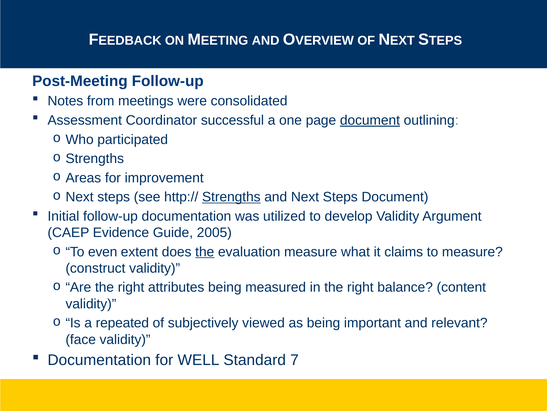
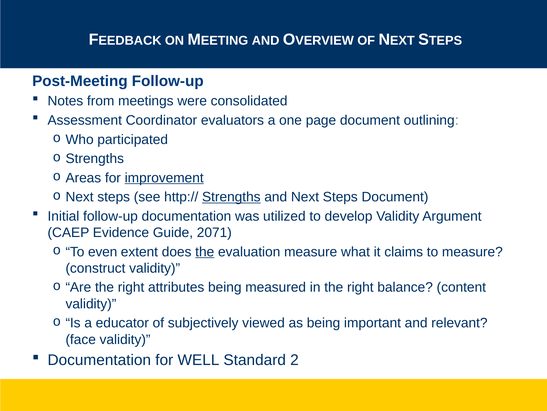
successful: successful -> evaluators (232, 120)
document underline: present -> none (370, 120)
improvement underline: none -> present (164, 178)
2005: 2005 -> 2071 (214, 232)
repeated: repeated -> educator (122, 322)
7: 7 -> 2 (295, 360)
